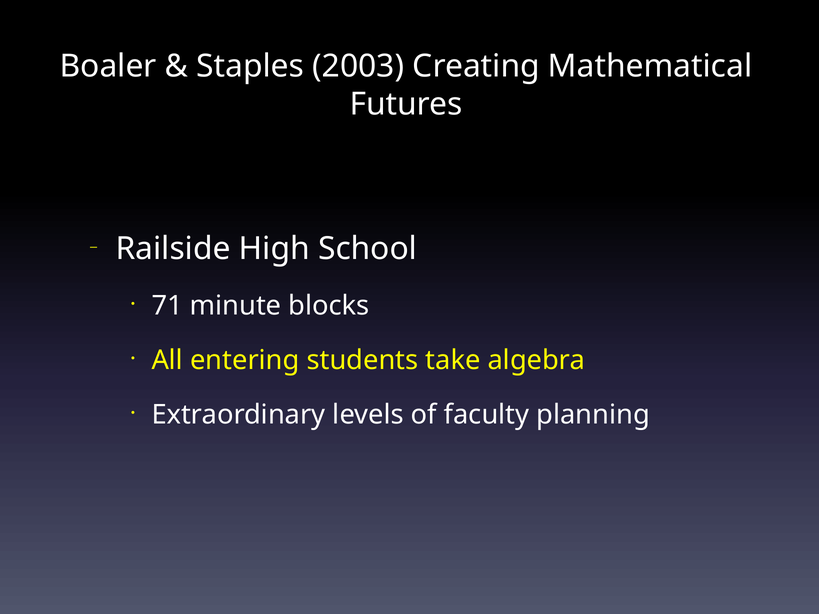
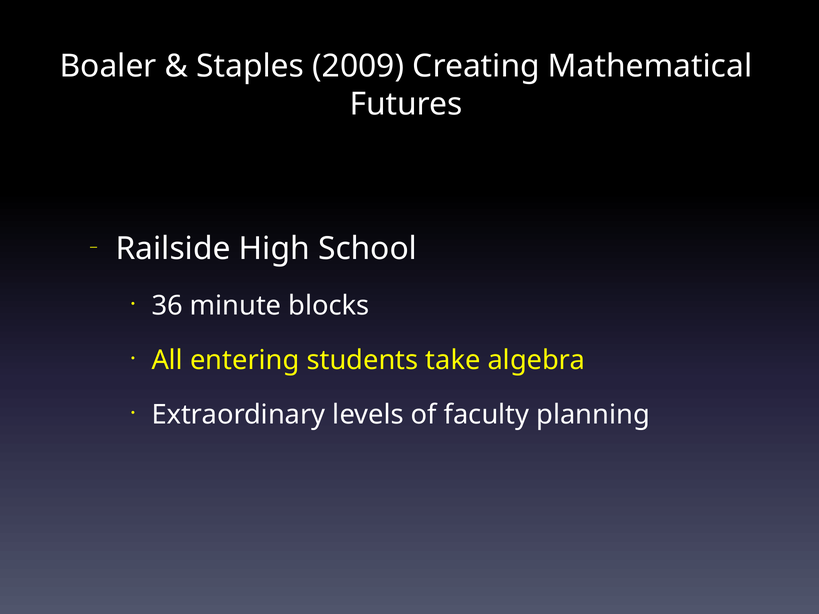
2003: 2003 -> 2009 (358, 66)
71: 71 -> 36 (167, 306)
